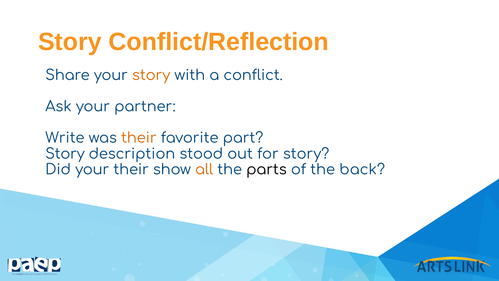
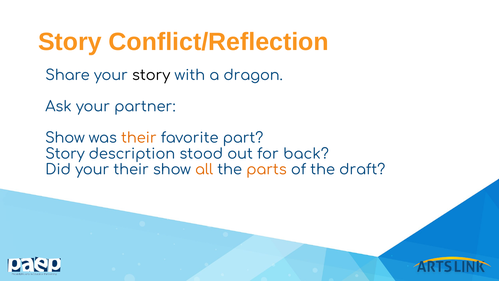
story colour: orange -> black (151, 75)
conflict: conflict -> dragon (253, 75)
Write: Write -> Show (65, 138)
for story: story -> back (306, 154)
parts colour: black -> orange (266, 169)
back: back -> draft (362, 169)
